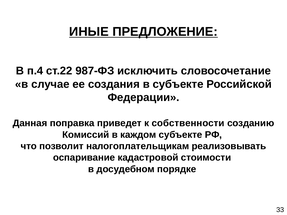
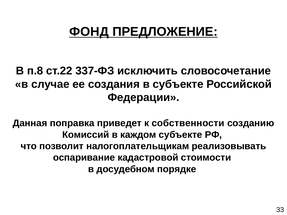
ИНЫЕ: ИНЫЕ -> ФОНД (89, 32)
п.4: п.4 -> п.8 (35, 71)
987-ФЗ: 987-ФЗ -> 337-ФЗ (95, 71)
